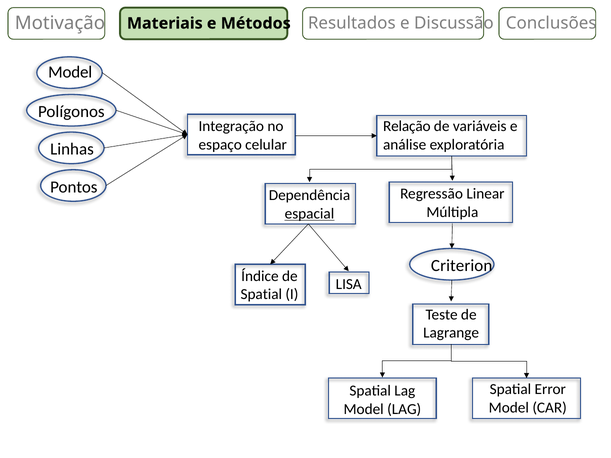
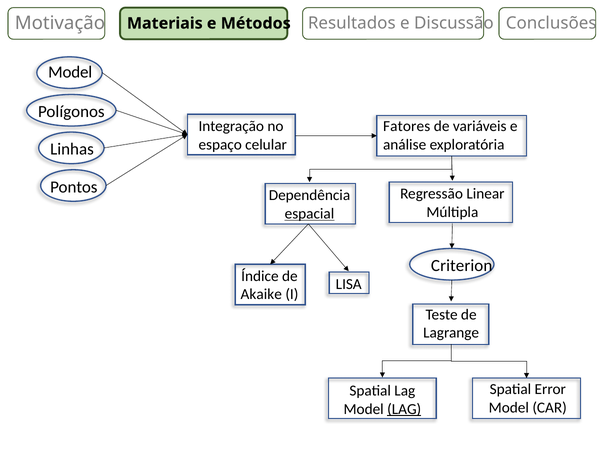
Relação: Relação -> Fatores (407, 126)
Spatial: Spatial -> Akaike (261, 294)
LAG underline: none -> present (404, 409)
